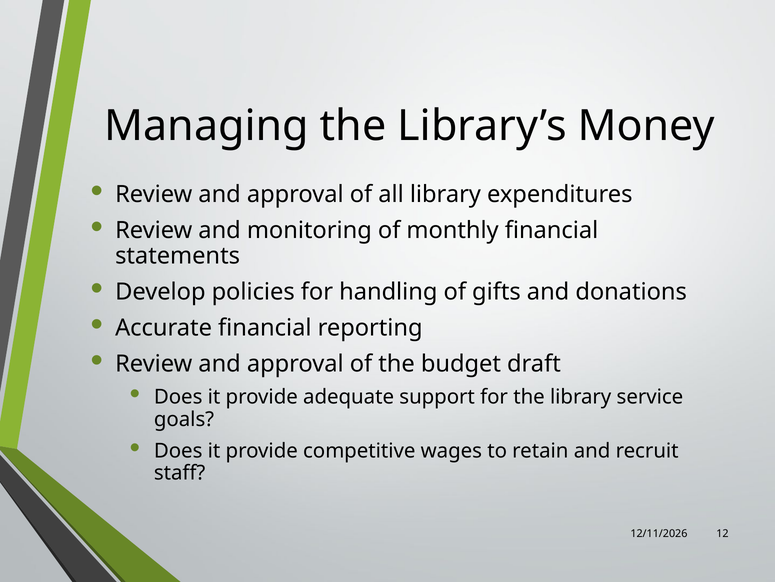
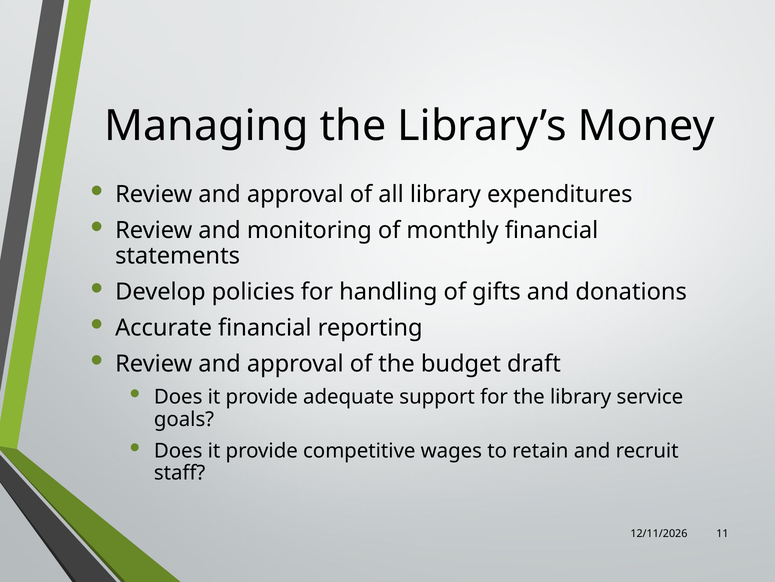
12: 12 -> 11 (722, 533)
